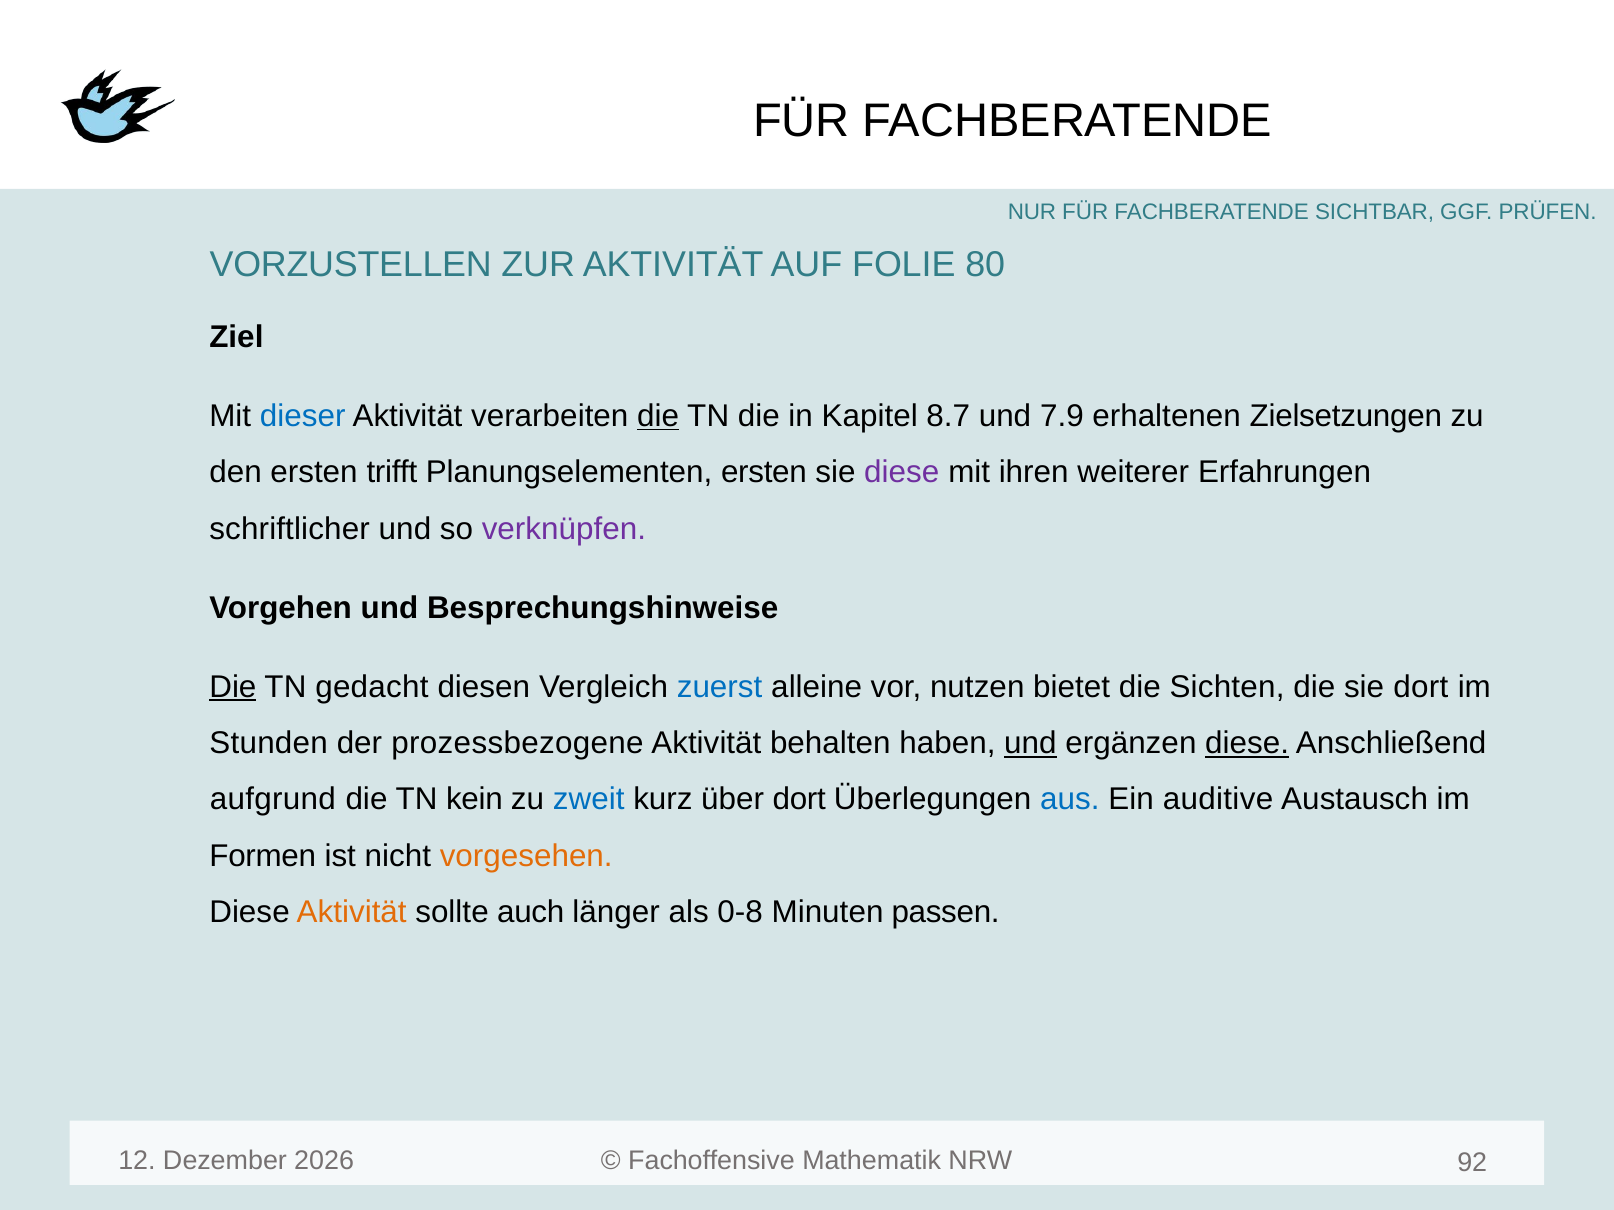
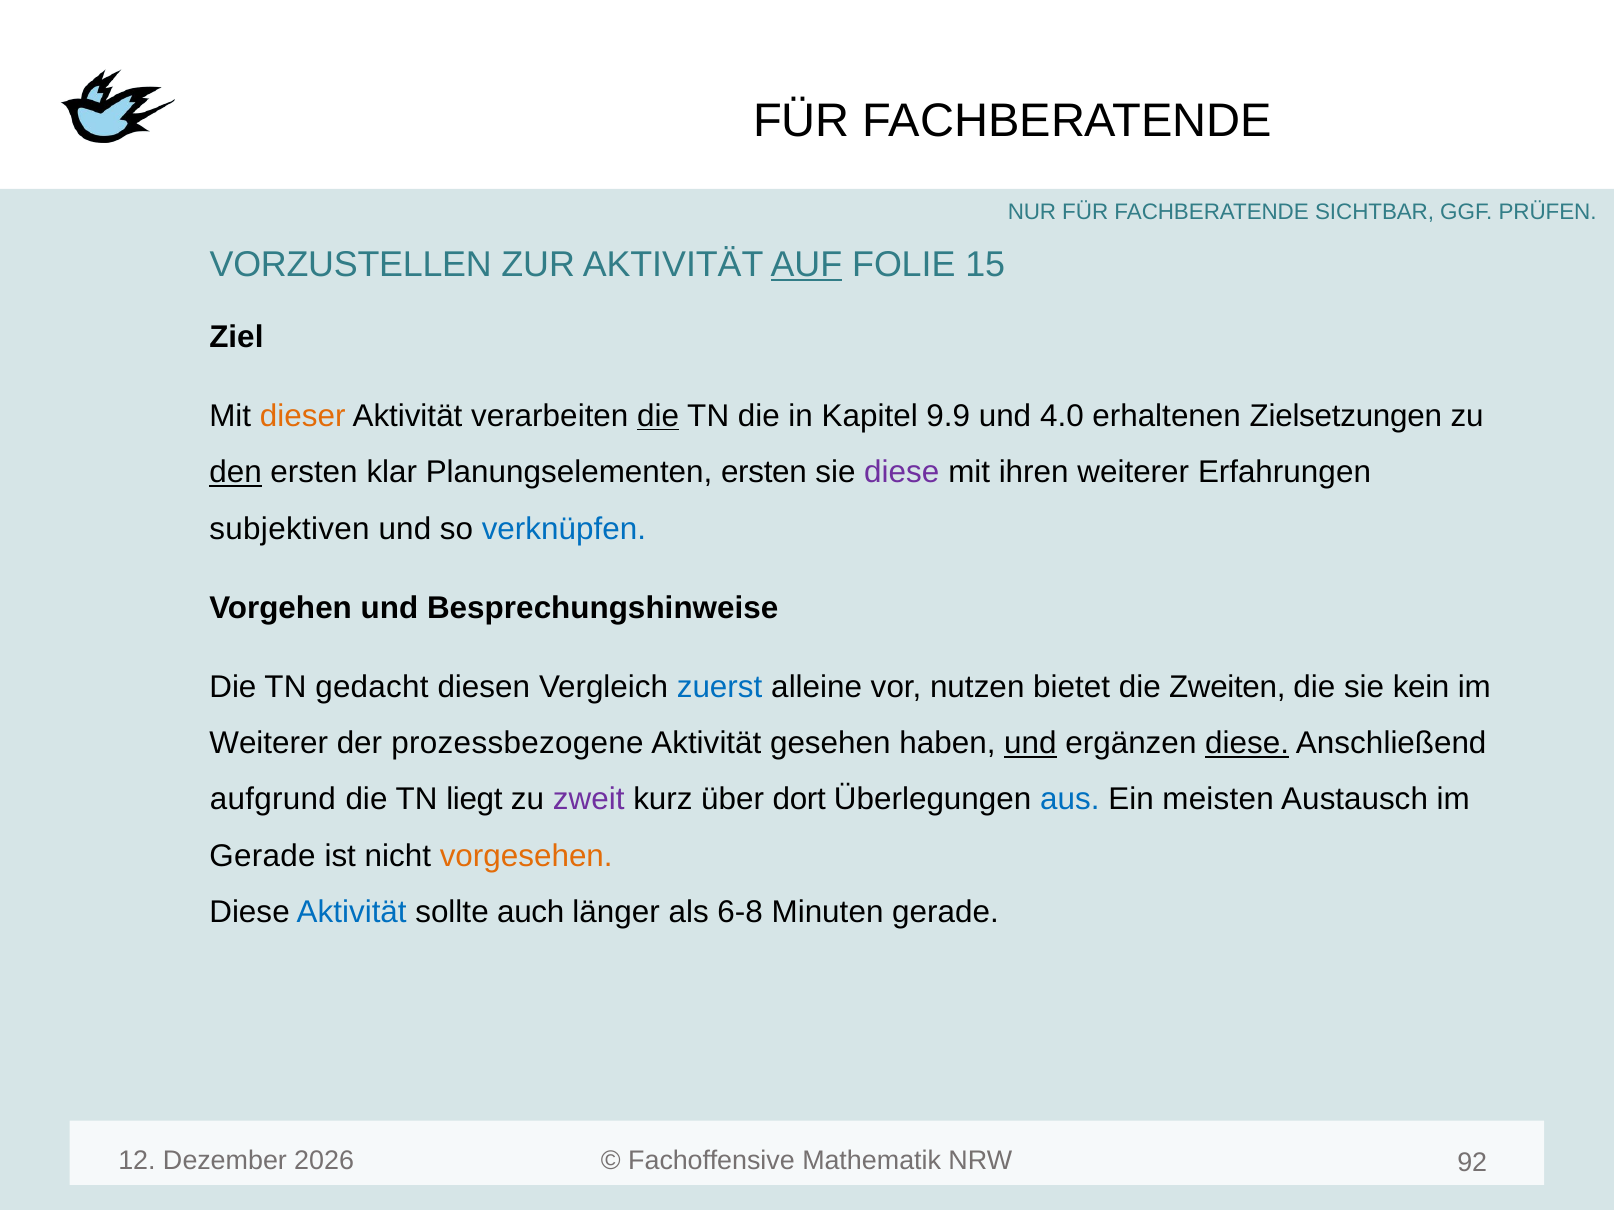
AUF underline: none -> present (806, 264)
80: 80 -> 15 (985, 264)
dieser colour: blue -> orange (303, 416)
8.7: 8.7 -> 9.9 (948, 416)
7.9: 7.9 -> 4.0 (1062, 416)
den underline: none -> present (236, 473)
trifft: trifft -> klar (392, 473)
schriftlicher: schriftlicher -> subjektiven (290, 529)
verknüpfen colour: purple -> blue (564, 529)
Die underline: present -> none (233, 687)
Sichten: Sichten -> Zweiten (1227, 687)
sie dort: dort -> kein (1421, 687)
Stunden: Stunden -> Weiterer (269, 743)
behalten: behalten -> gesehen (830, 743)
kein: kein -> liegt (474, 800)
zweit colour: blue -> purple (589, 800)
auditive: auditive -> meisten (1218, 800)
Formen: Formen -> Gerade (262, 856)
Aktivität colour: orange -> blue (352, 913)
0-8: 0-8 -> 6-8 (740, 913)
Minuten passen: passen -> gerade (945, 913)
